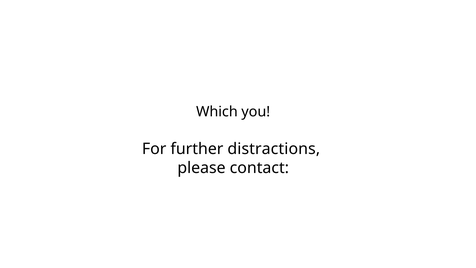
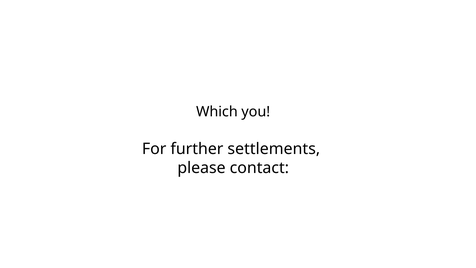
distractions: distractions -> settlements (274, 149)
